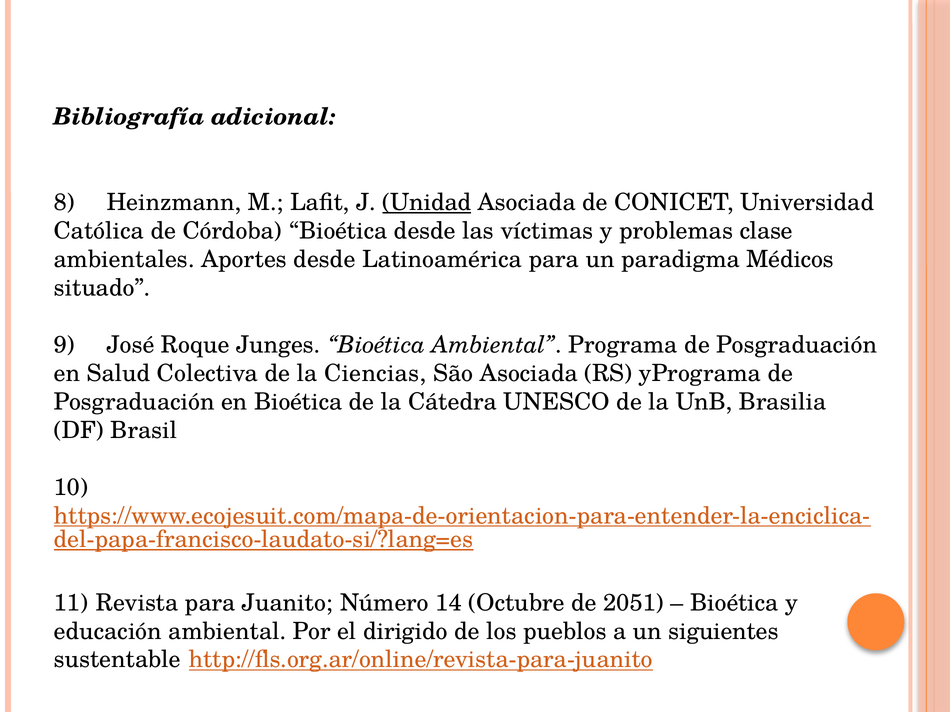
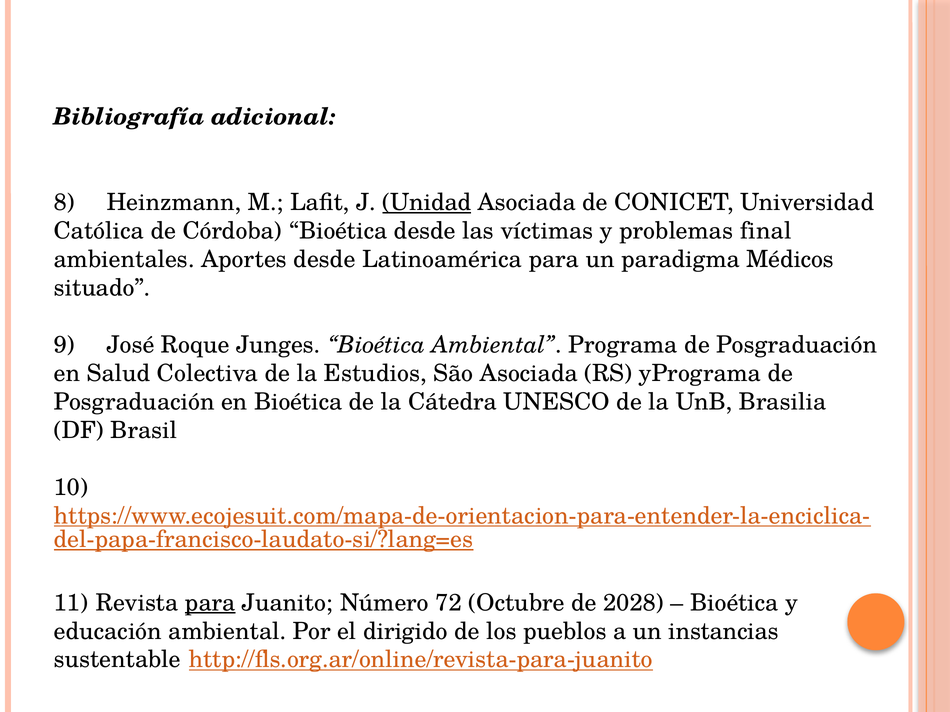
clase: clase -> final (766, 231)
Ciencias: Ciencias -> Estudios (375, 374)
para underline: none -> present (210, 603)
14: 14 -> 72 (449, 603)
2051: 2051 -> 2028 (634, 603)
siguientes: siguientes -> instancias (724, 632)
